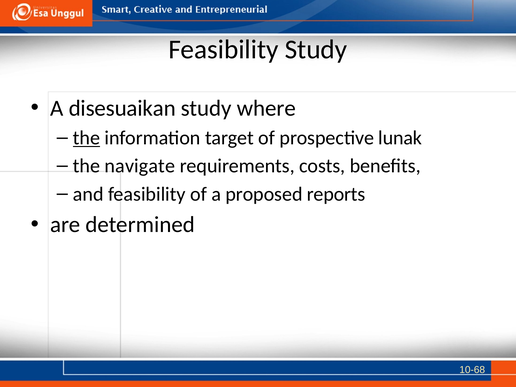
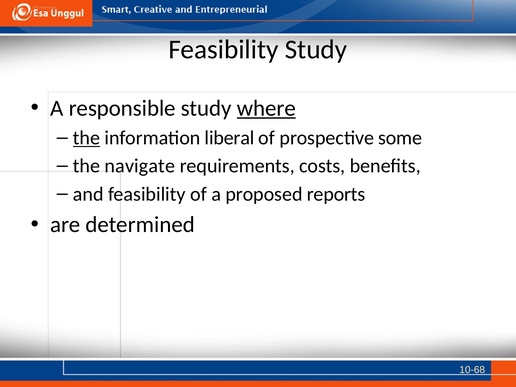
disesuaikan: disesuaikan -> responsible (122, 108)
where underline: none -> present (266, 108)
target: target -> liberal (230, 138)
lunak: lunak -> some (400, 138)
